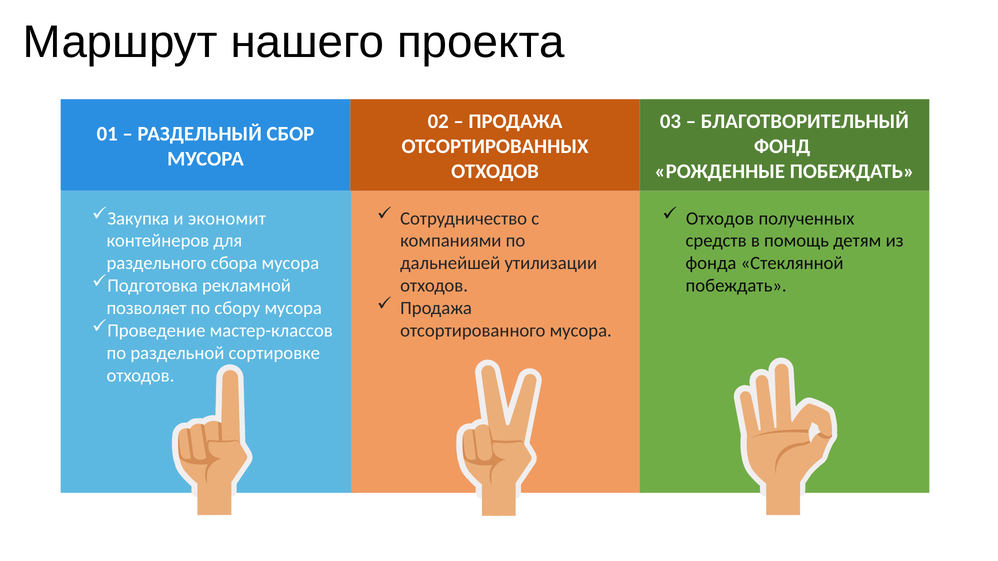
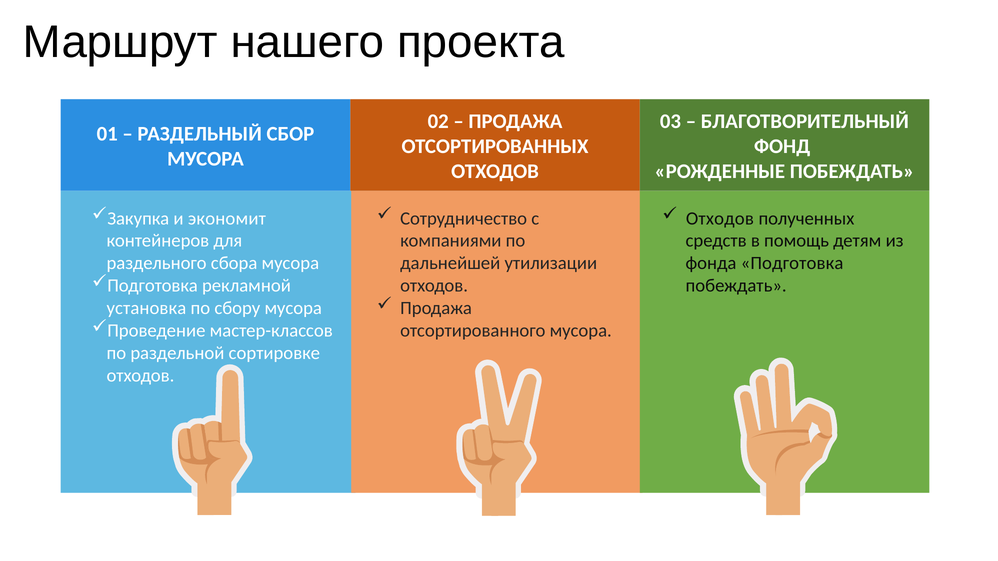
фонда Стеклянной: Стеклянной -> Подготовка (792, 263)
позволяет: позволяет -> установка (146, 308)
